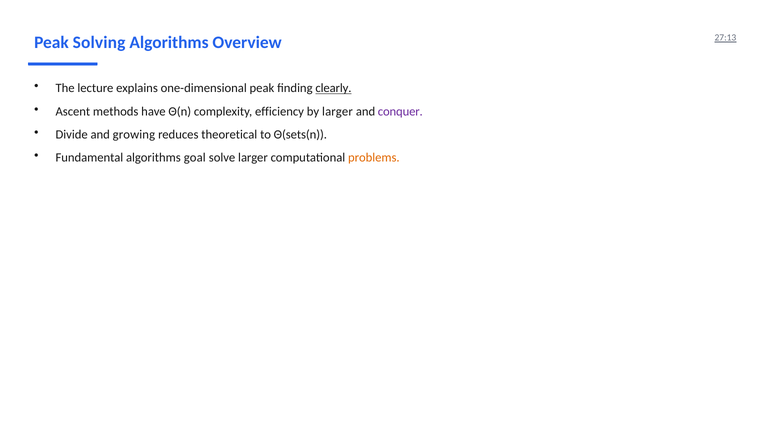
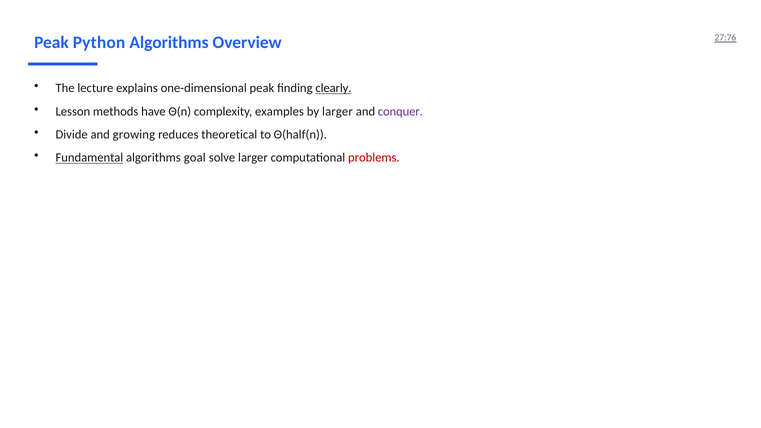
Solving: Solving -> Python (99, 43)
27:13: 27:13 -> 27:76 (725, 38)
Ascent: Ascent -> Lesson (73, 111)
efficiency: efficiency -> examples (279, 111)
Θ(sets(n: Θ(sets(n -> Θ(half(n (300, 135)
Fundamental underline: none -> present (89, 158)
problems colour: orange -> red (374, 158)
